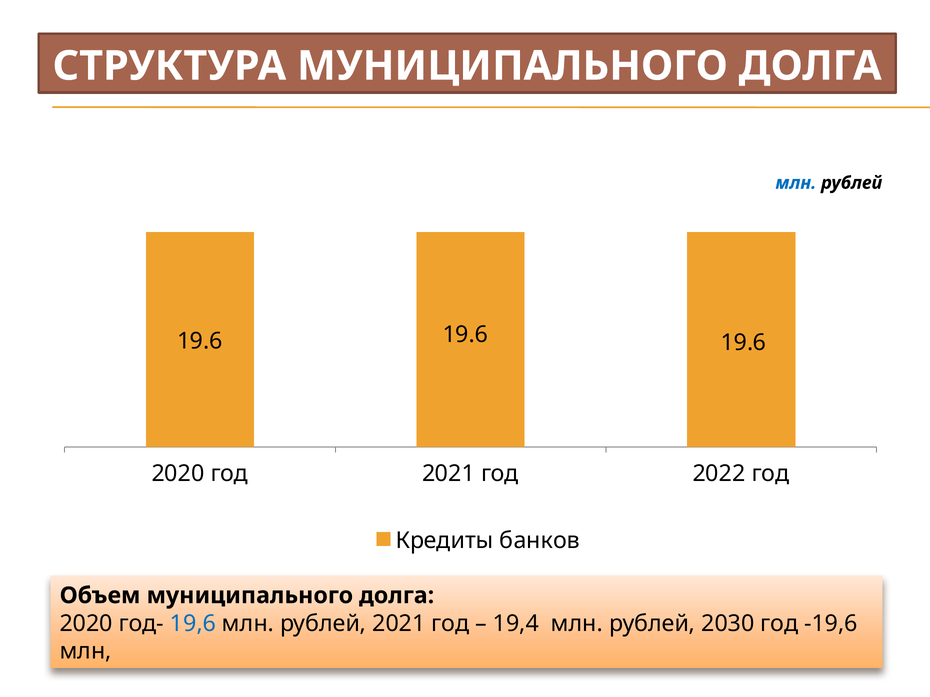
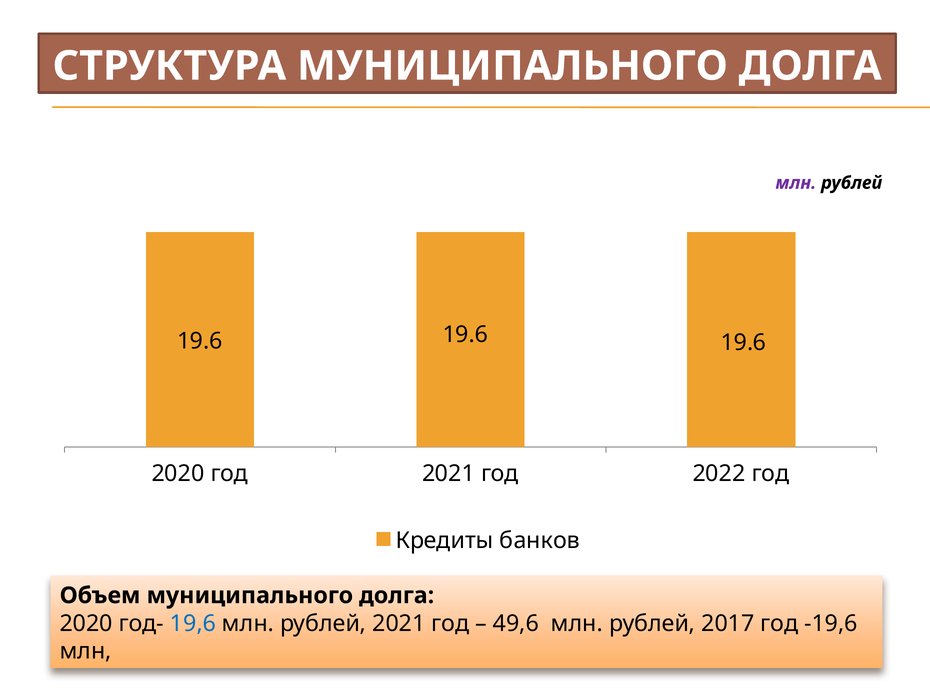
млн colour: blue -> purple (796, 183)
19,4: 19,4 -> 49,6 (516, 624)
2030: 2030 -> 2017 (728, 624)
